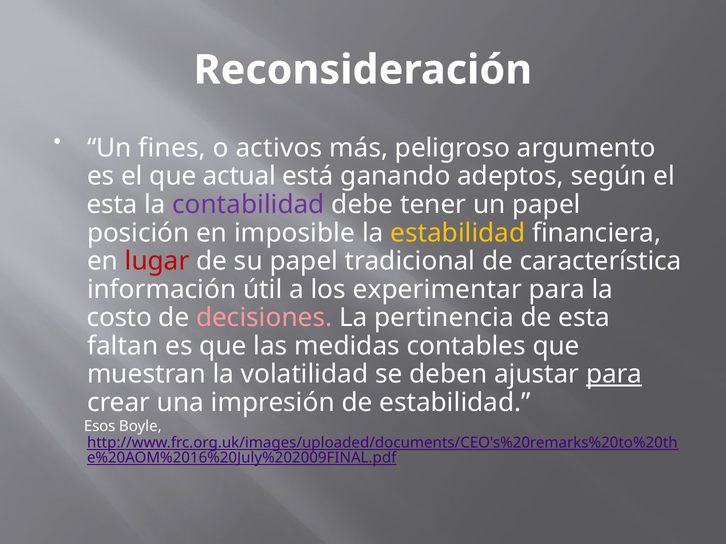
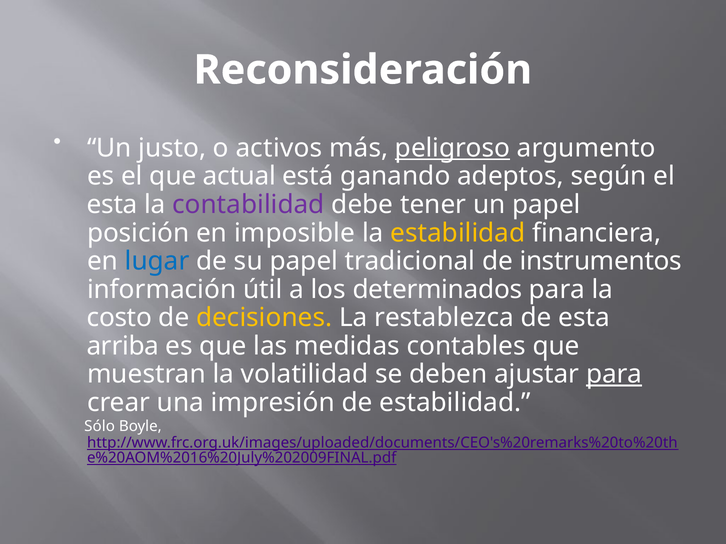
fines: fines -> justo (172, 148)
peligroso underline: none -> present (453, 148)
lugar colour: red -> blue (157, 261)
característica: característica -> instrumentos (601, 261)
experimentar: experimentar -> determinados (437, 290)
decisiones colour: pink -> yellow (264, 318)
pertinencia: pertinencia -> restablezca (444, 318)
faltan: faltan -> arriba (123, 346)
Esos: Esos -> Sólo (100, 427)
